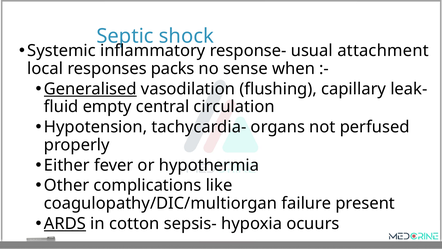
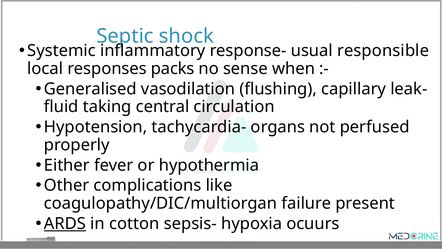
attachment: attachment -> responsible (383, 51)
Generalised underline: present -> none (90, 89)
empty: empty -> taking (107, 107)
